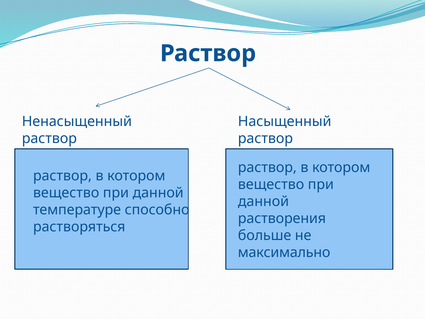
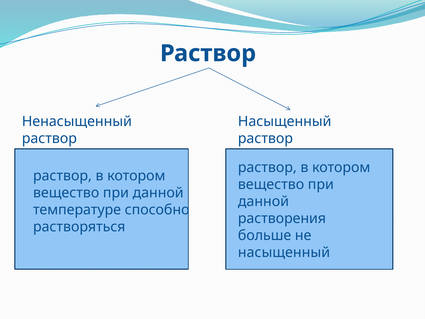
максимально: максимально -> насыщенный (284, 252)
